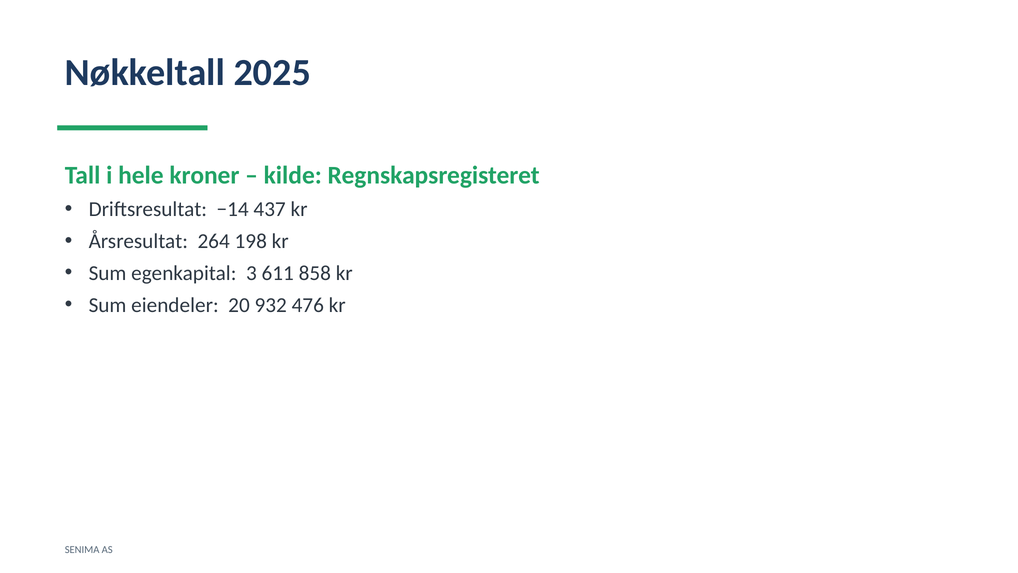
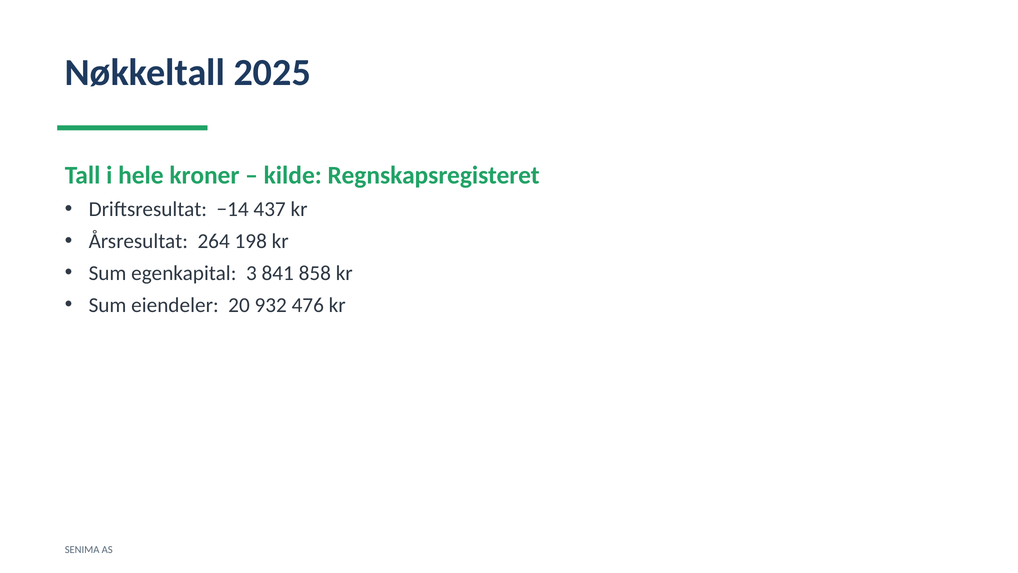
611: 611 -> 841 (278, 273)
